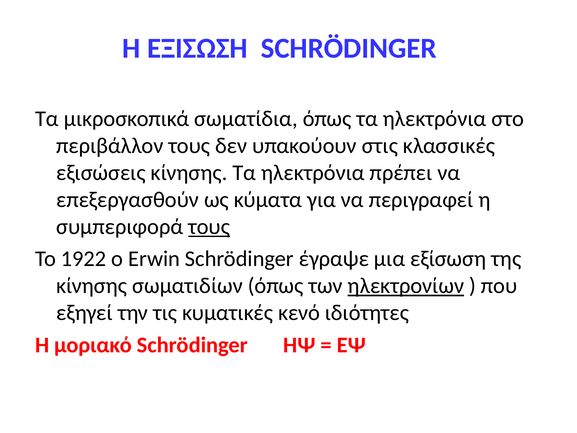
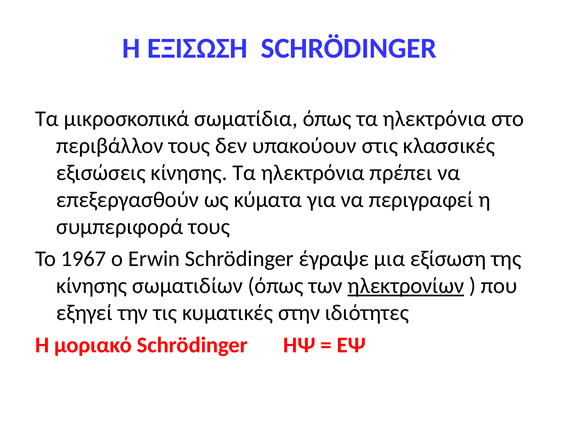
τους underline: present -> none (209, 227)
1922: 1922 -> 1967 (84, 259)
κενό: κενό -> στην (299, 313)
